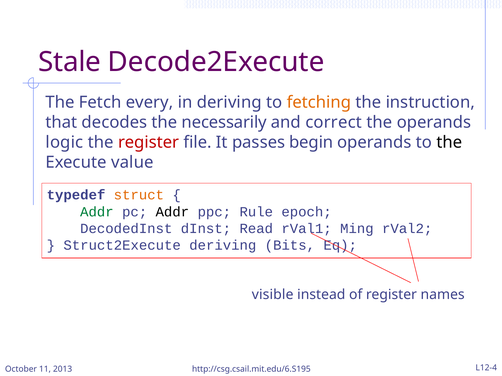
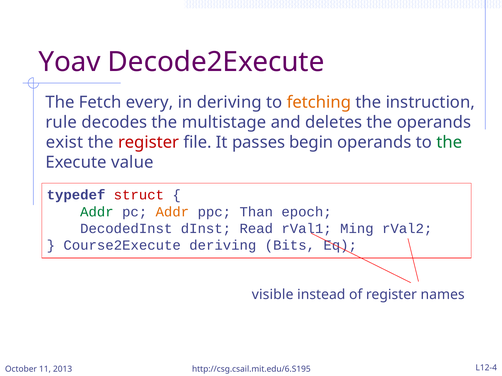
Stale: Stale -> Yoav (70, 62)
that: that -> rule (61, 122)
necessarily: necessarily -> multistage (224, 122)
correct: correct -> deletes (334, 122)
logic: logic -> exist (64, 143)
the colour: black -> green (449, 143)
struct colour: orange -> red (139, 195)
Addr colour: black -> orange (172, 212)
Rule: Rule -> Than (256, 212)
Struct2Execute: Struct2Execute -> Course2Execute (122, 246)
